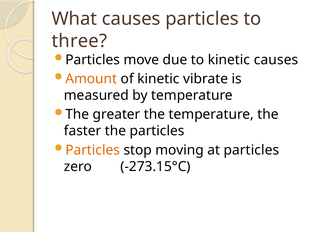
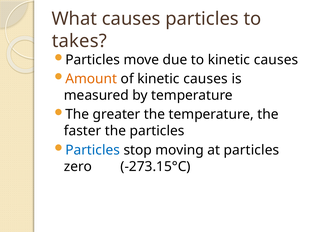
three: three -> takes (79, 41)
of kinetic vibrate: vibrate -> causes (206, 79)
Particles colour: orange -> blue (93, 150)
